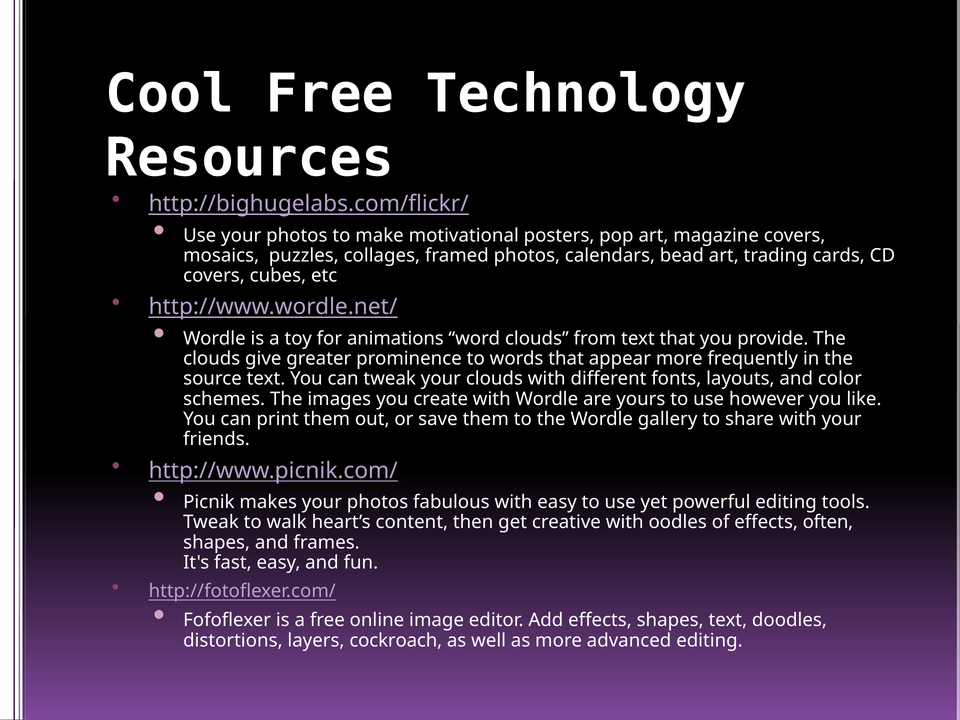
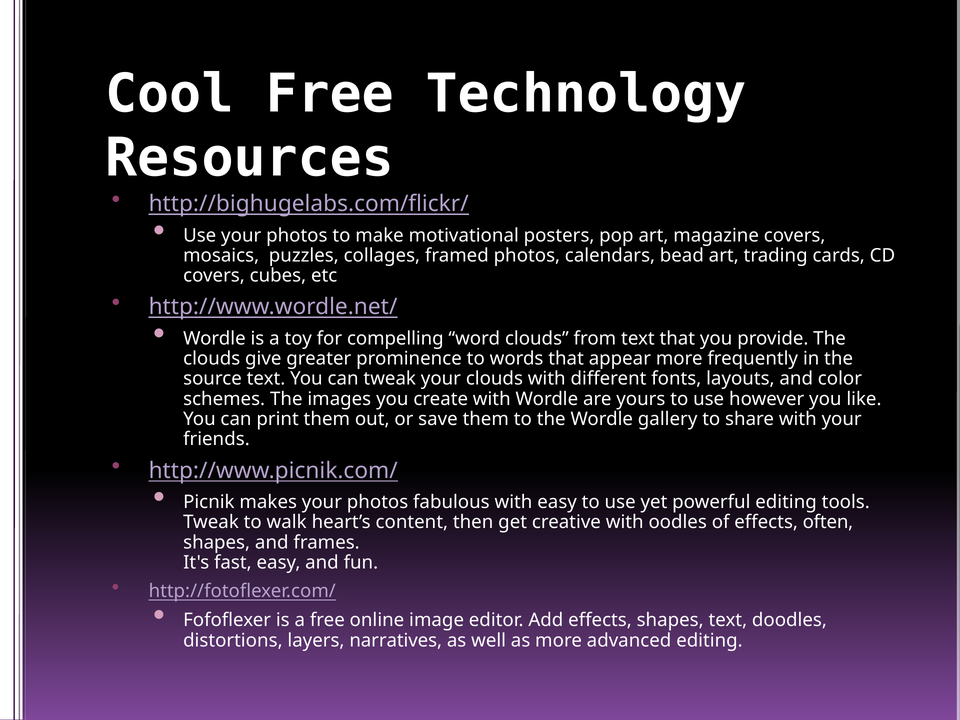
animations: animations -> compelling (395, 338)
cockroach: cockroach -> narratives (396, 640)
